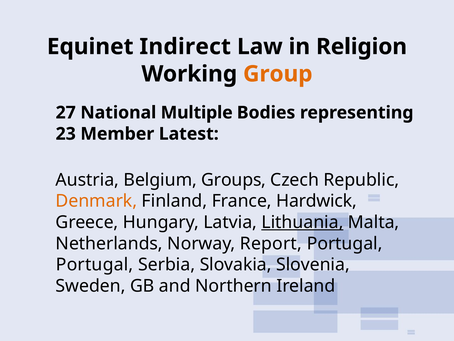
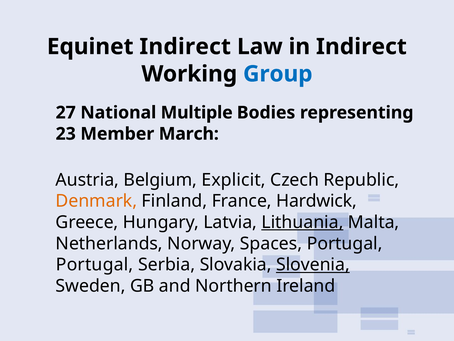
in Religion: Religion -> Indirect (361, 47)
Group colour: orange -> blue (278, 74)
Latest: Latest -> March (189, 134)
Groups: Groups -> Explicit (234, 180)
Report: Report -> Spaces (271, 243)
Slovenia underline: none -> present (313, 264)
